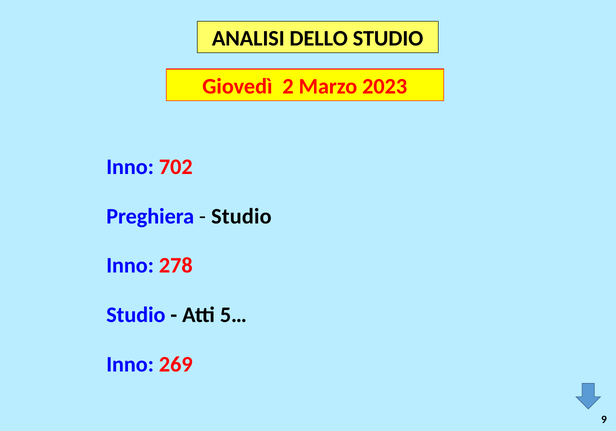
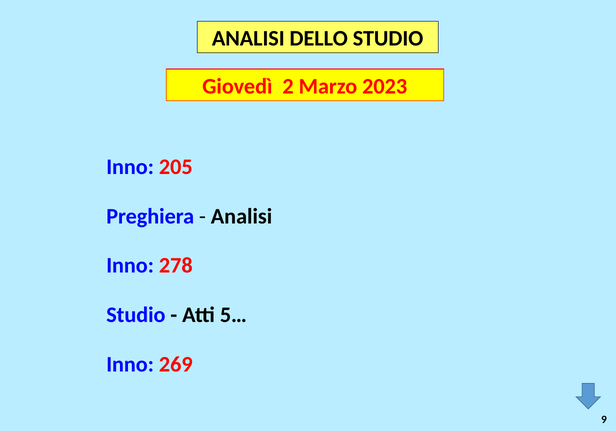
702: 702 -> 205 (176, 167)
Studio: Studio -> Analisi (242, 216)
